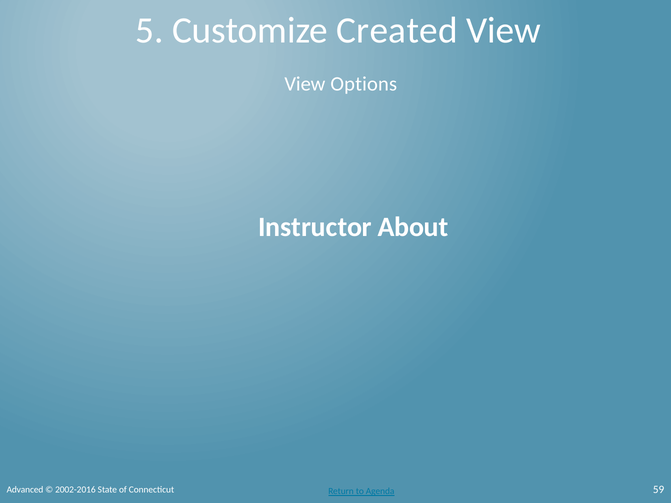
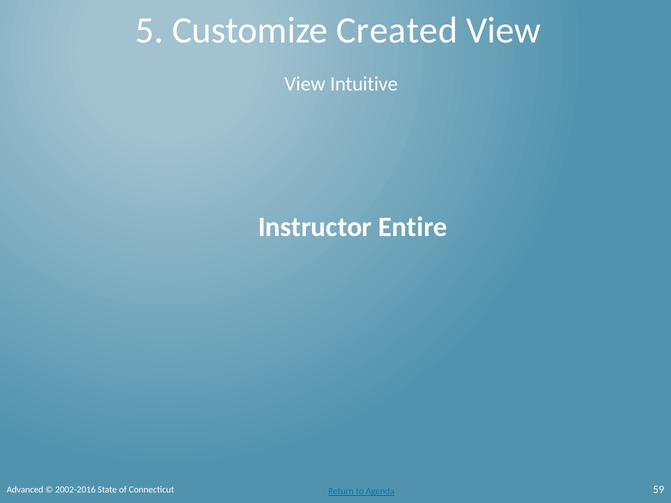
Options: Options -> Intuitive (364, 84)
About: About -> Entire (413, 227)
